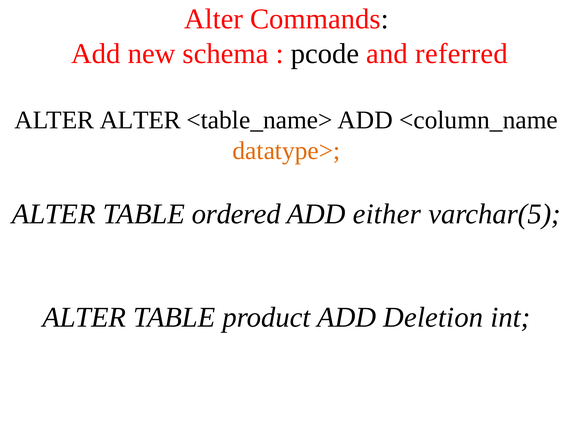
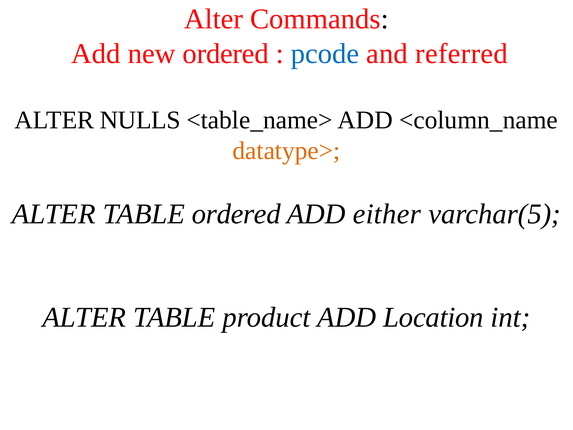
new schema: schema -> ordered (226, 54)
pcode colour: black -> blue (325, 54)
ALTER ALTER: ALTER -> NULLS (140, 120)
Deletion: Deletion -> Location (433, 317)
